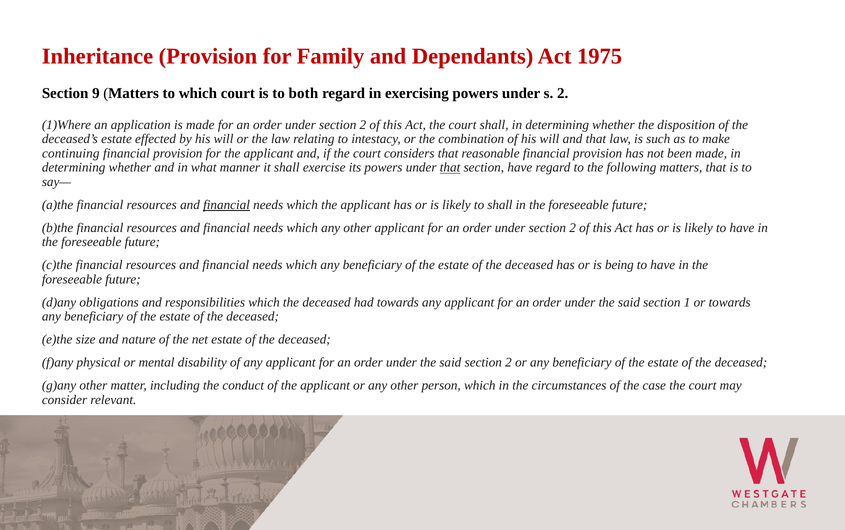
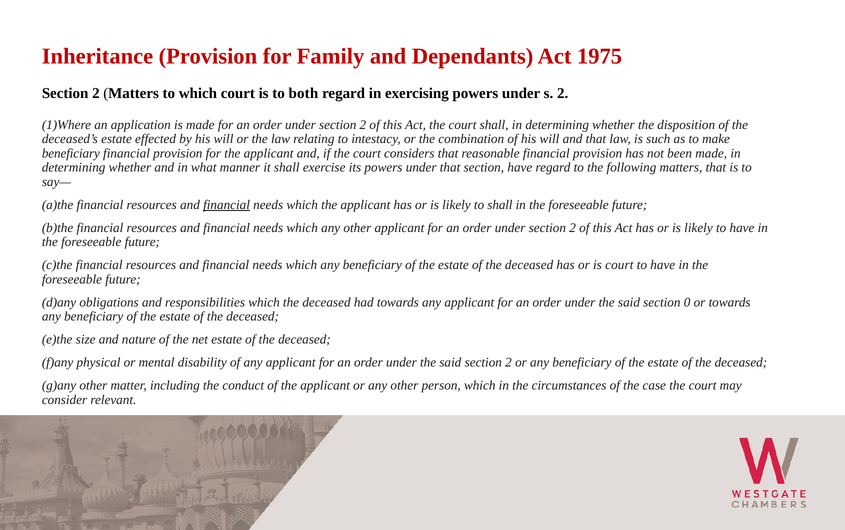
9: 9 -> 2 (96, 93)
continuing: continuing -> beneficiary (71, 153)
that underline: present -> none (450, 167)
is being: being -> court (619, 265)
1: 1 -> 0 (687, 302)
